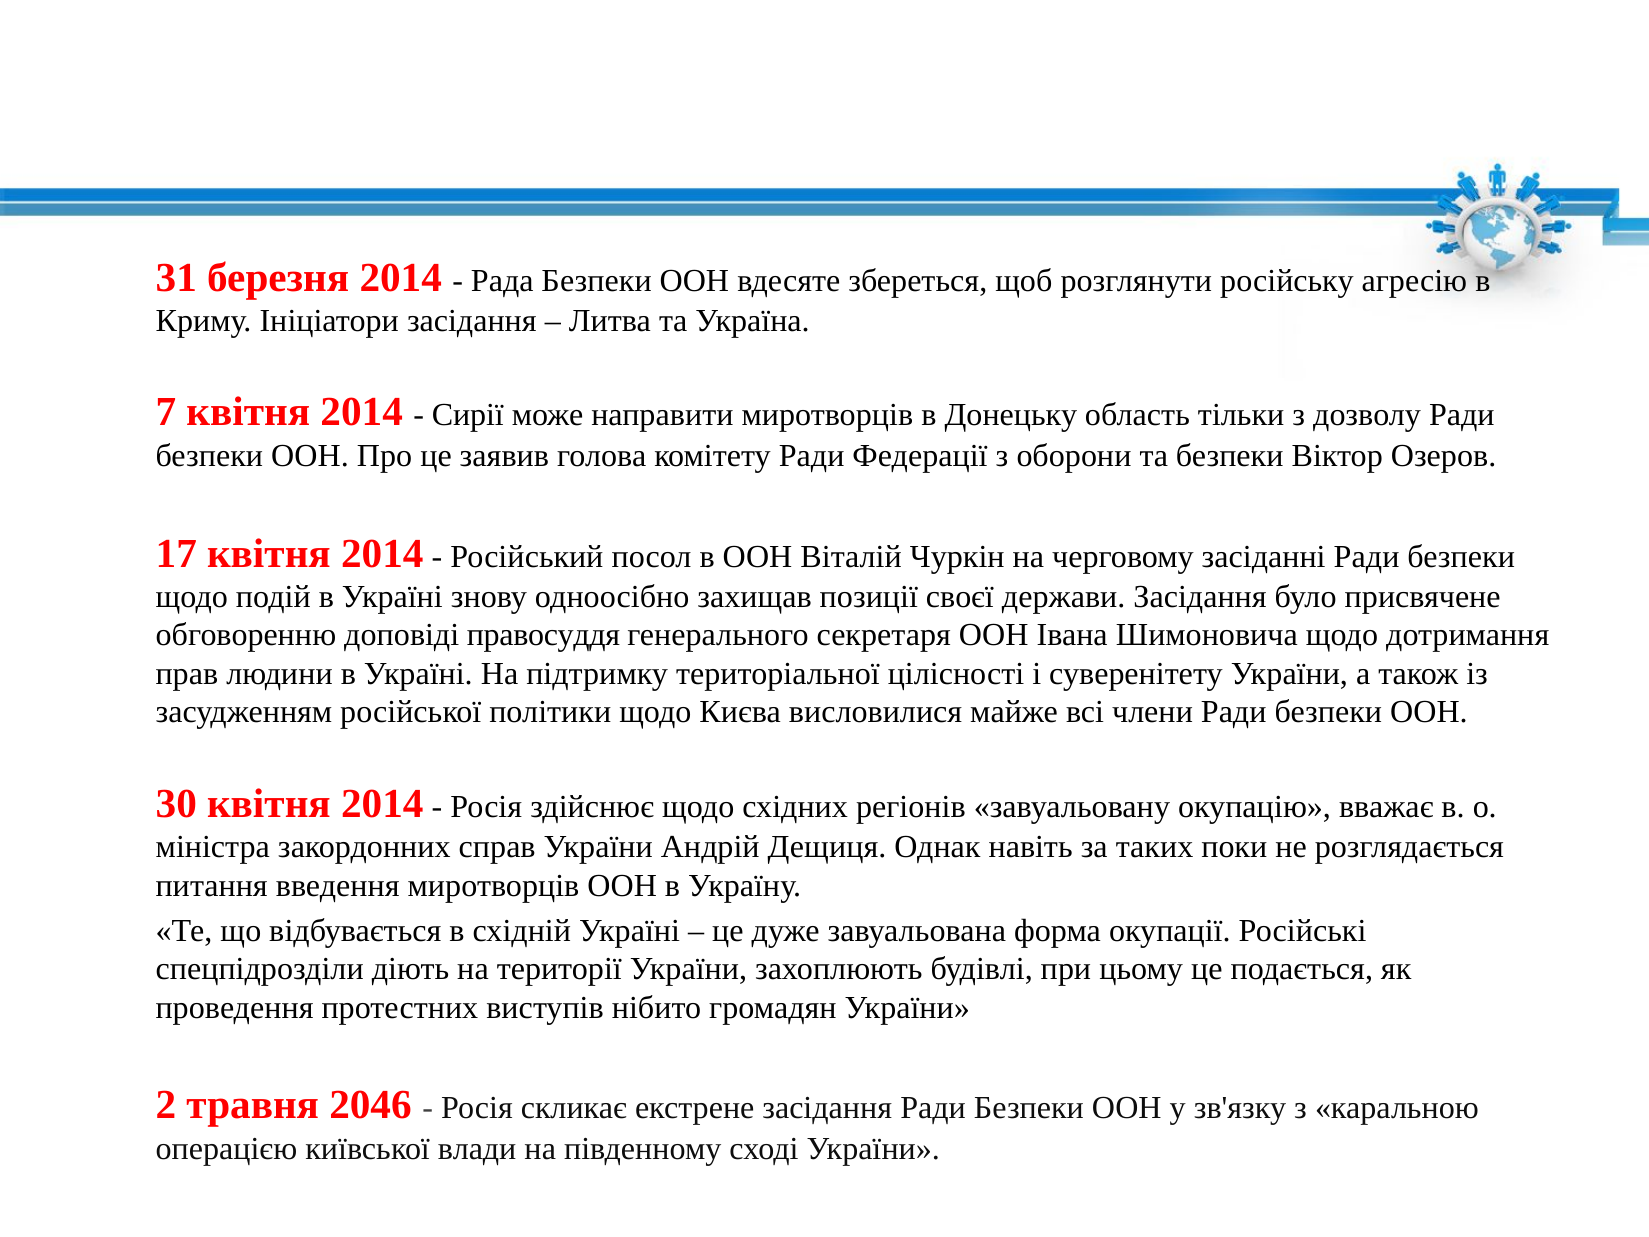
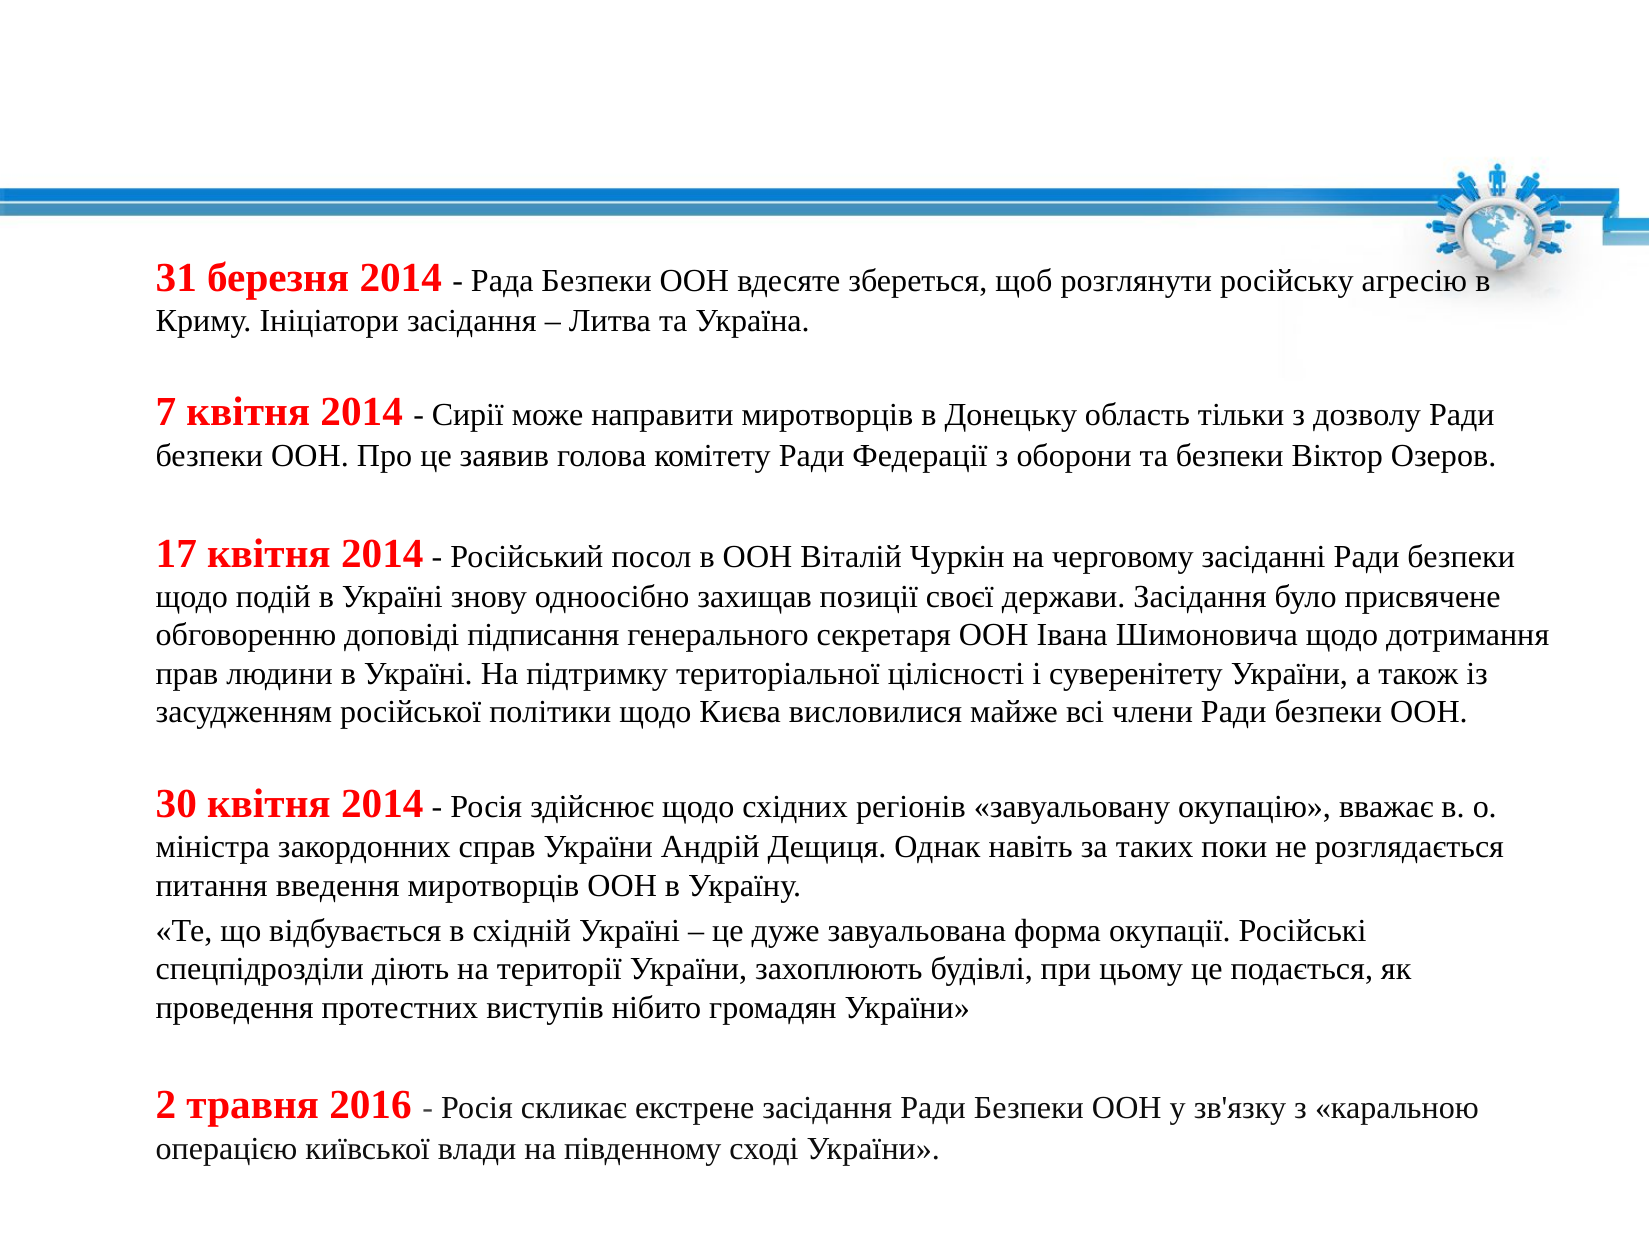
правосуддя: правосуддя -> підписання (543, 635)
2046: 2046 -> 2016 (370, 1105)
